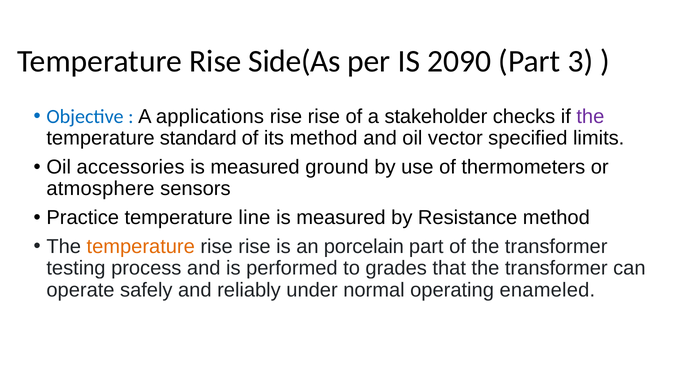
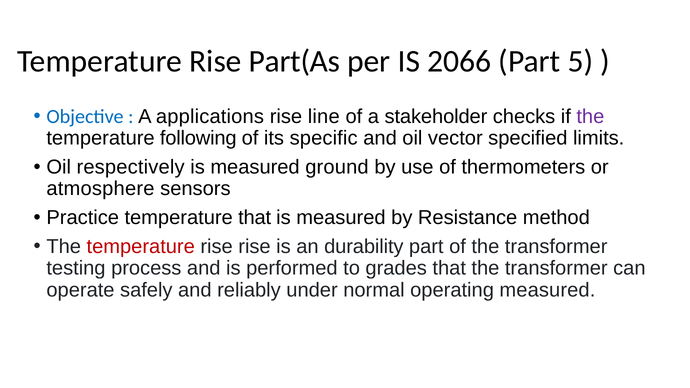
Side(As: Side(As -> Part(As (295, 61)
2090: 2090 -> 2066 (459, 61)
3: 3 -> 5 (580, 61)
rise: rise -> line (324, 117)
standard: standard -> following (198, 138)
its method: method -> specific (324, 138)
accessories: accessories -> respectively (131, 167)
temperature line: line -> that (255, 218)
temperature colour: orange -> red (141, 247)
porcelain: porcelain -> durability (364, 247)
operating enameled: enameled -> measured (547, 290)
